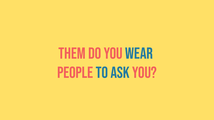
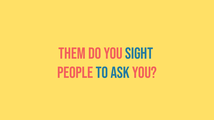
wear: wear -> sight (139, 54)
